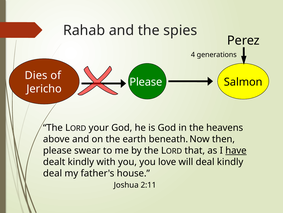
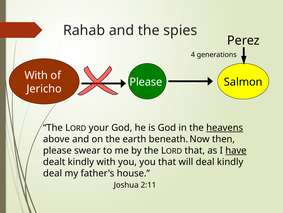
Dies: Dies -> With (36, 75)
heavens underline: none -> present (225, 127)
you love: love -> that (167, 161)
